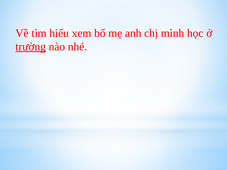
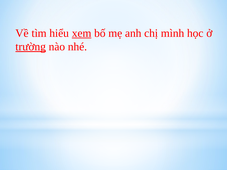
xem underline: none -> present (82, 33)
